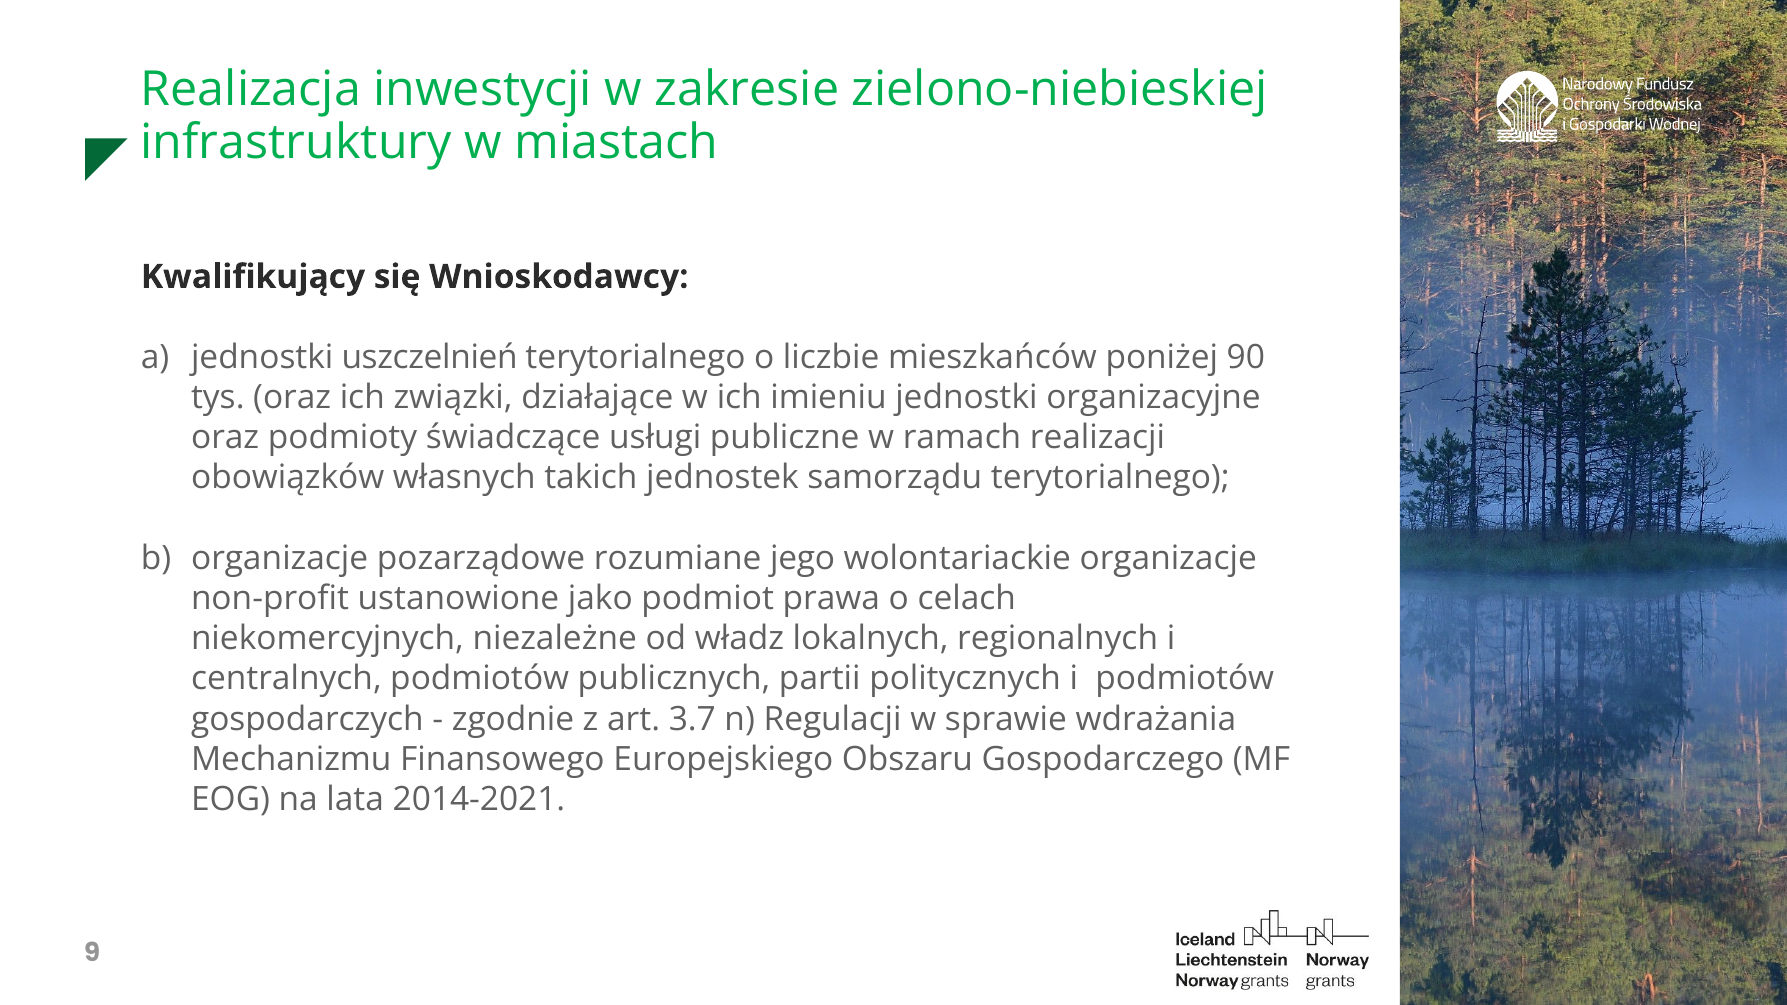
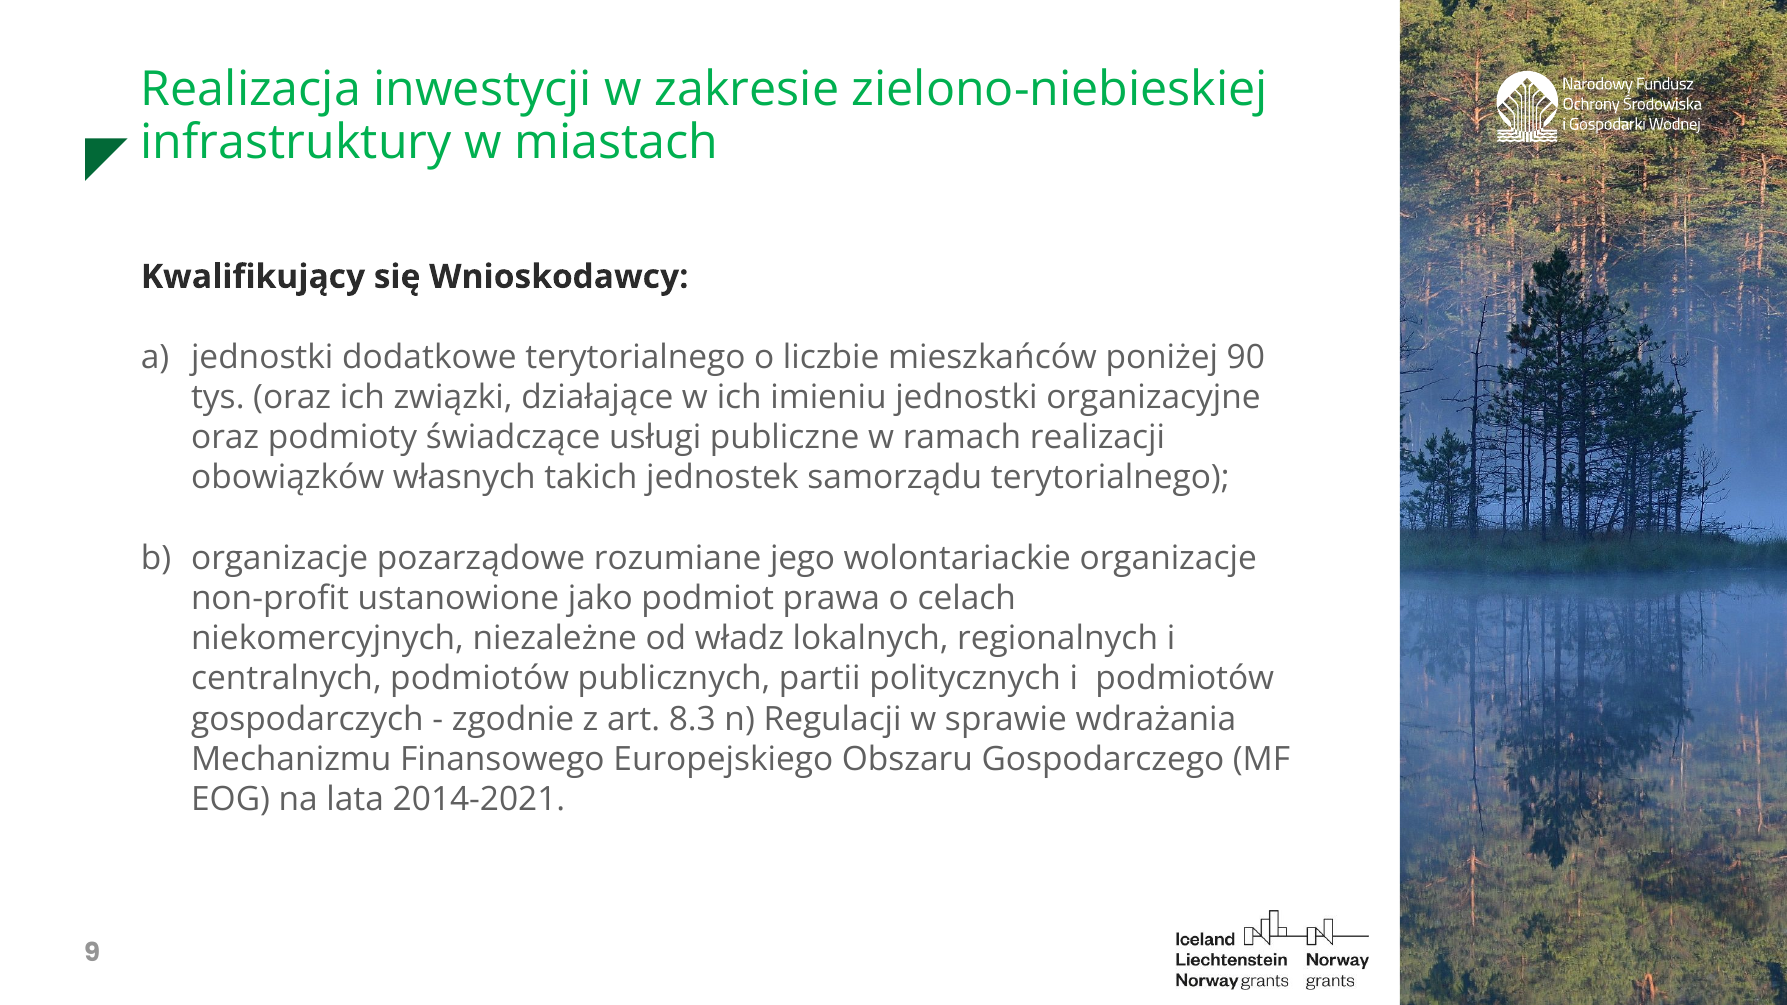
uszczelnień: uszczelnień -> dodatkowe (429, 357)
3.7: 3.7 -> 8.3 (692, 719)
